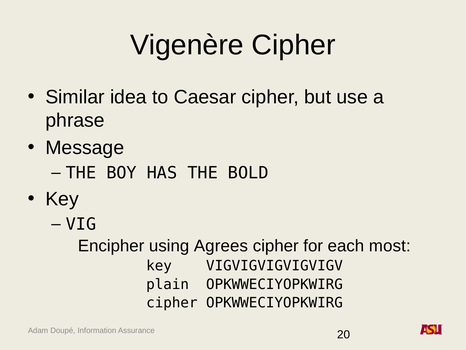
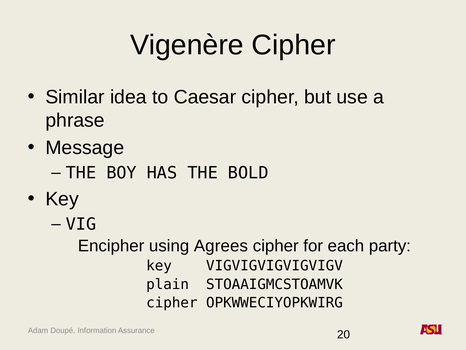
most: most -> party (390, 246)
plain OPKWWECIYOPKWIRG: OPKWWECIYOPKWIRG -> STOAAIGMCSTOAMVK (274, 284)
